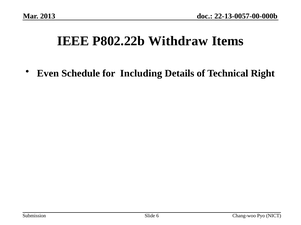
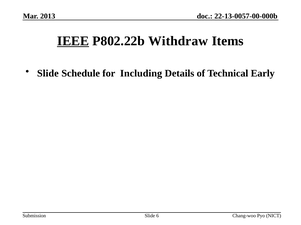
IEEE underline: none -> present (73, 41)
Even: Even -> Slide (48, 73)
Right: Right -> Early (263, 73)
